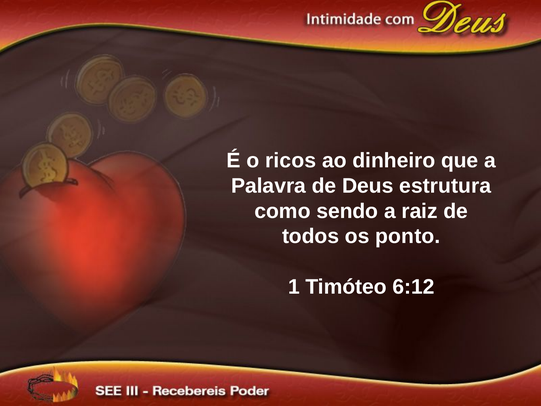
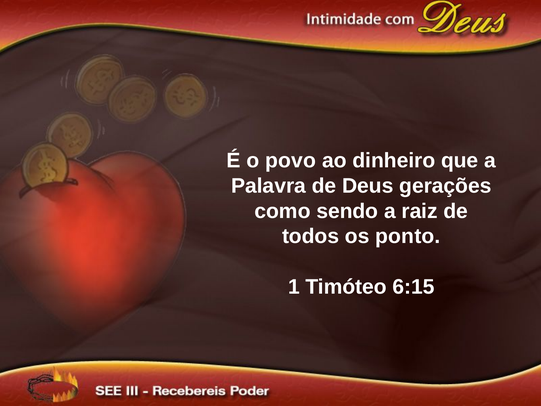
ricos: ricos -> povo (291, 160)
estrutura: estrutura -> gerações (445, 186)
6:12: 6:12 -> 6:15 (414, 287)
